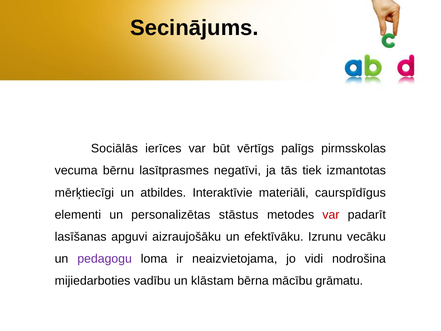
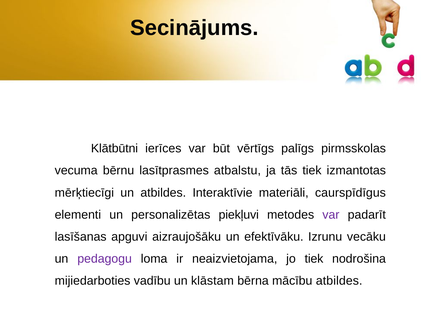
Sociālās: Sociālās -> Klātbūtni (115, 148)
negatīvi: negatīvi -> atbalstu (237, 170)
stāstus: stāstus -> piekļuvi (239, 215)
var colour: red -> purple (331, 215)
jo vidi: vidi -> tiek (314, 259)
mācību grāmatu: grāmatu -> atbildes (339, 281)
